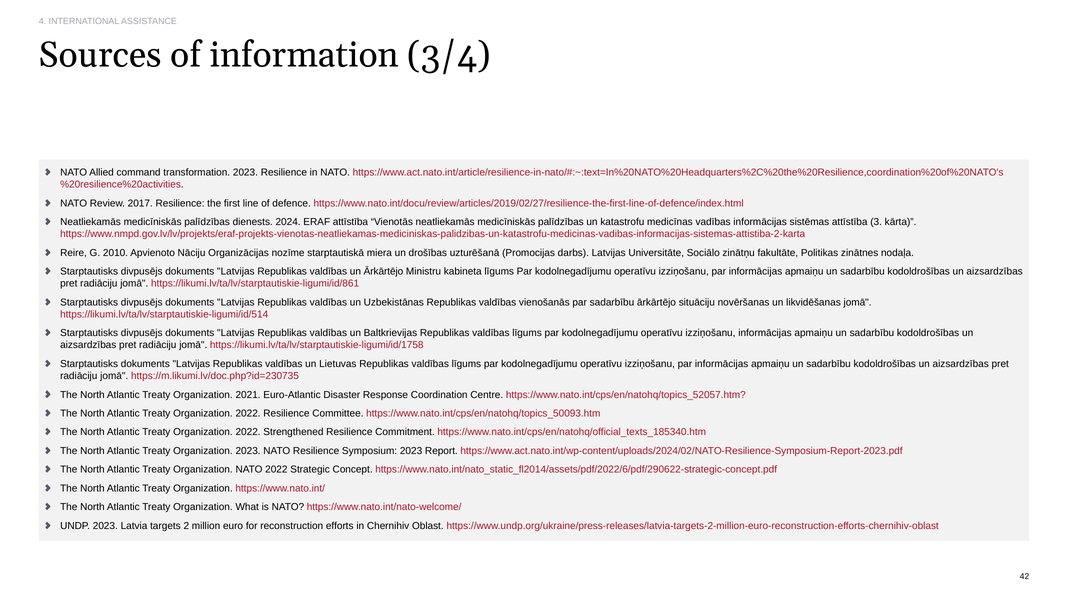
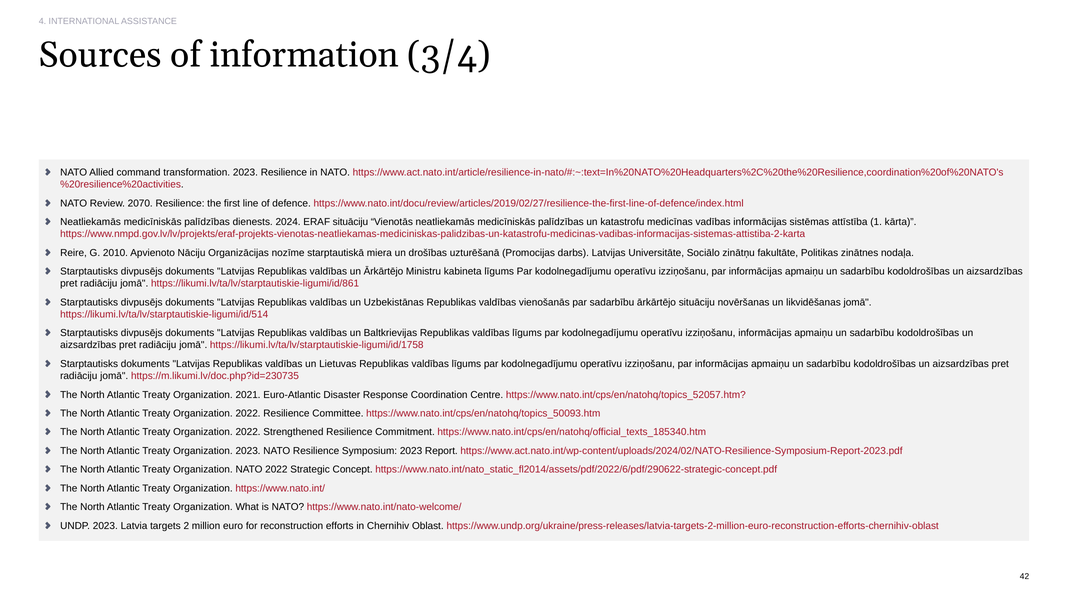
2017: 2017 -> 2070 (140, 203)
ERAF attīstība: attīstība -> situāciju (350, 222)
3: 3 -> 1 (876, 222)
